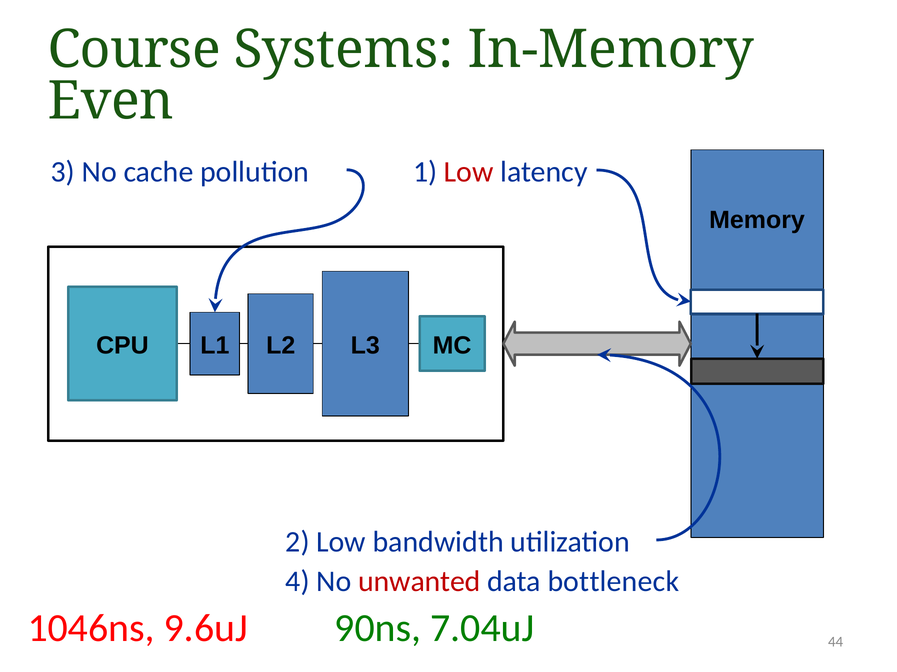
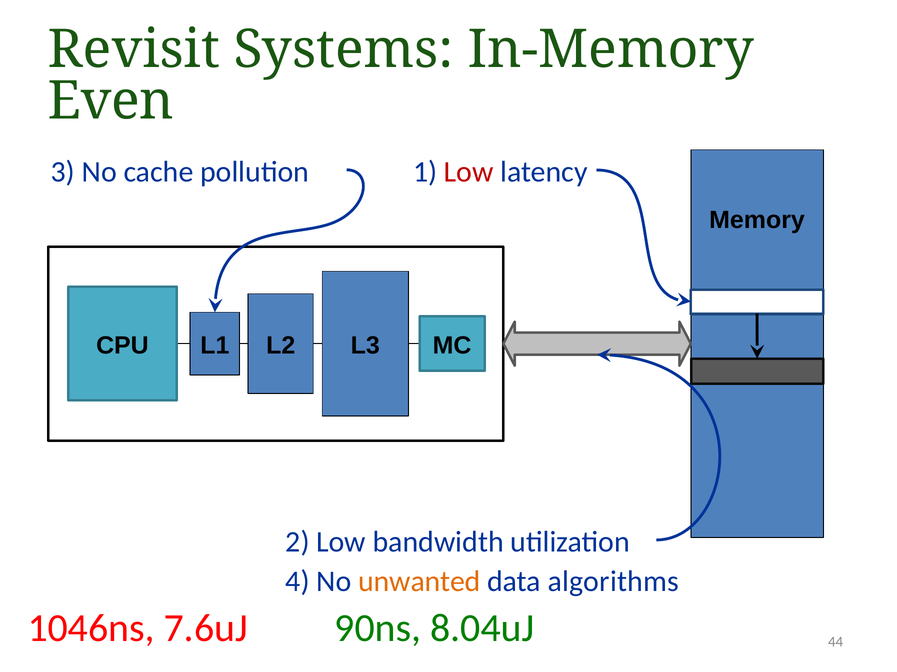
Course: Course -> Revisit (134, 50)
unwanted colour: red -> orange (419, 582)
bottleneck: bottleneck -> algorithms (613, 582)
9.6uJ: 9.6uJ -> 7.6uJ (206, 629)
7.04uJ: 7.04uJ -> 8.04uJ (482, 629)
